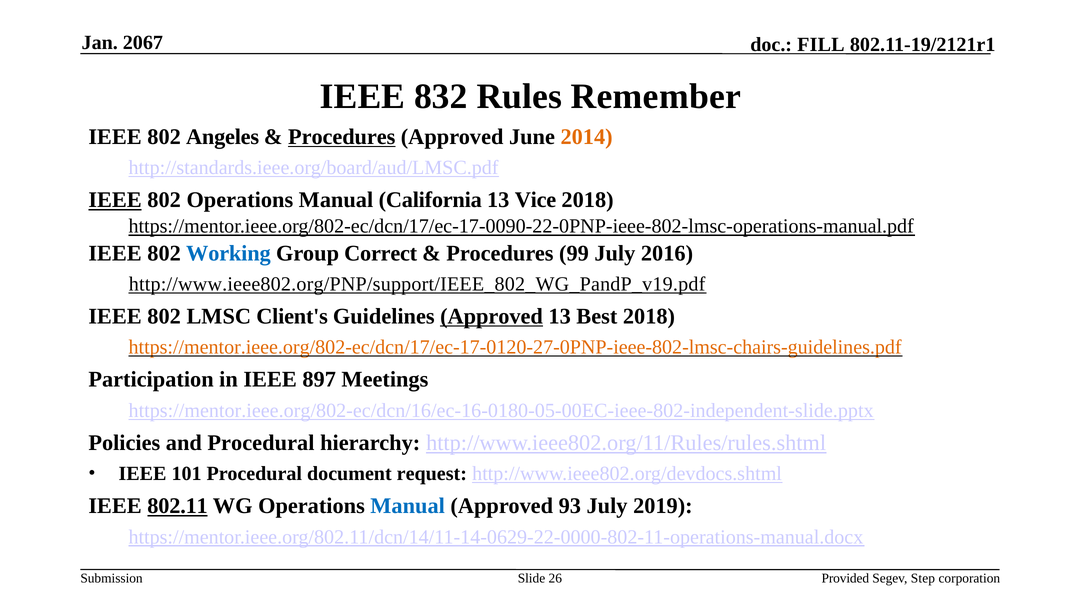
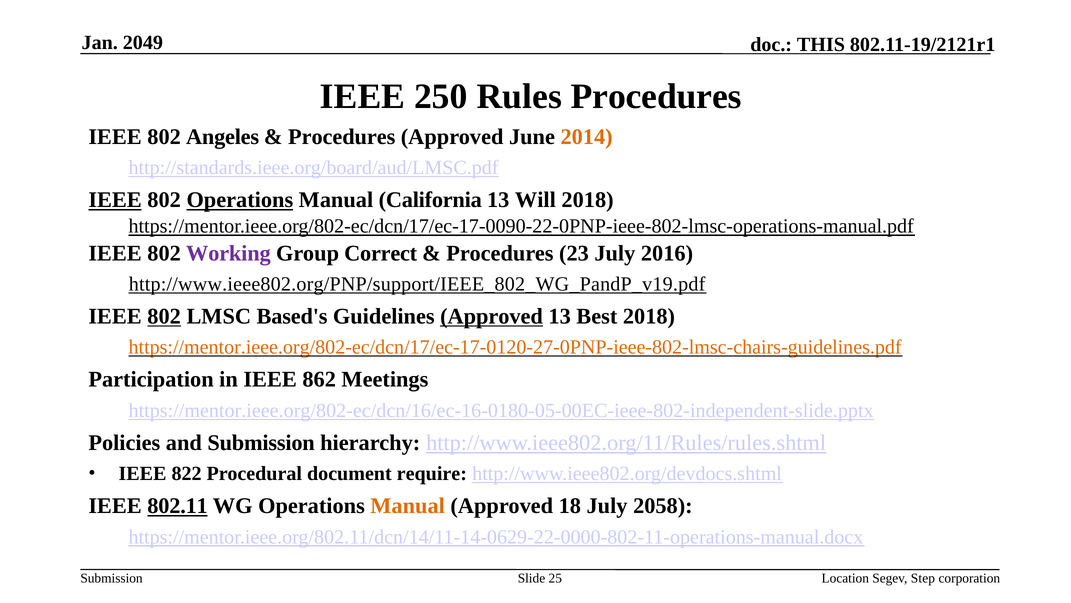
2067: 2067 -> 2049 (143, 43)
FILL: FILL -> THIS (821, 45)
832: 832 -> 250 (441, 96)
Rules Remember: Remember -> Procedures (656, 96)
Procedures underline: present -> none (342, 137)
Operations underline: none -> present (240, 200)
Vice: Vice -> Will (535, 200)
Working colour: blue -> purple (228, 253)
99: 99 -> 23 (574, 253)
802 underline: none -> present (164, 316)
Client's: Client's -> Based's (292, 316)
897: 897 -> 862 (319, 379)
and Procedural: Procedural -> Submission (261, 442)
101: 101 -> 822 (187, 473)
request: request -> require (432, 473)
Manual colour: blue -> orange (408, 506)
93: 93 -> 18 (570, 506)
2019: 2019 -> 2058 (663, 506)
26: 26 -> 25 (555, 578)
Provided: Provided -> Location (845, 578)
